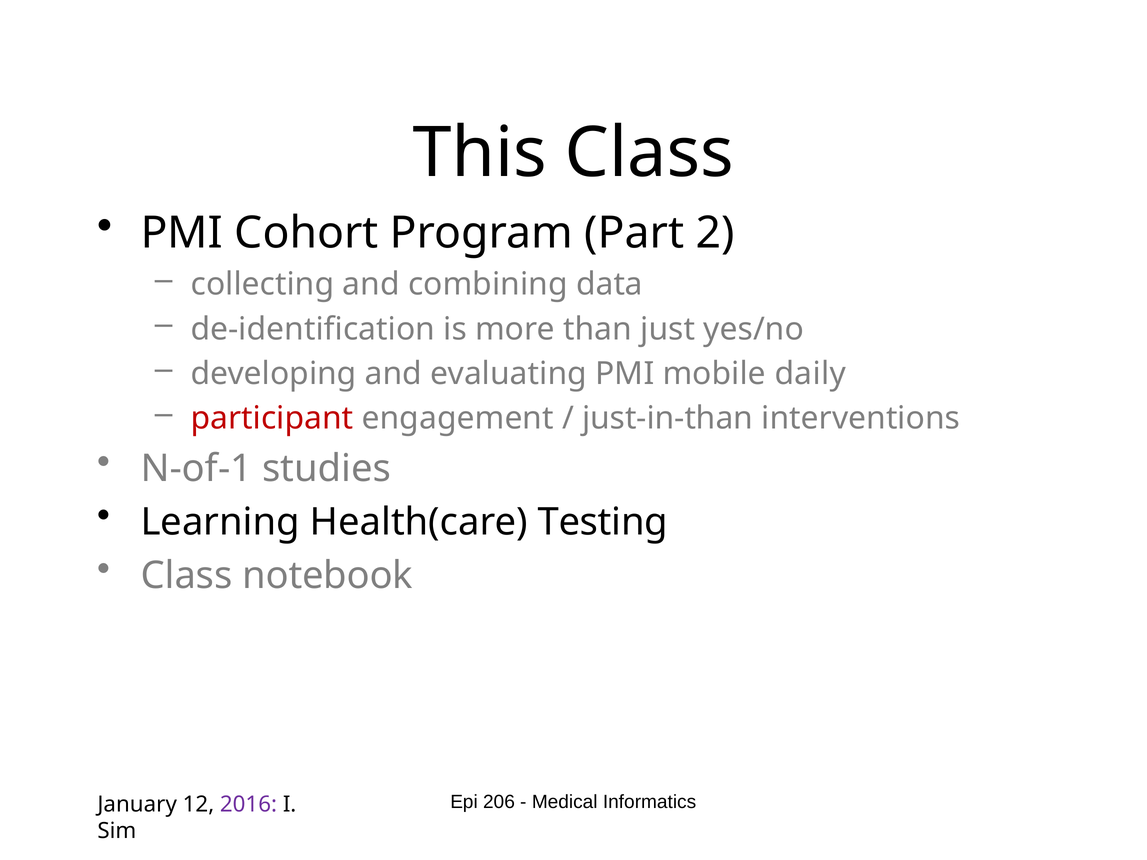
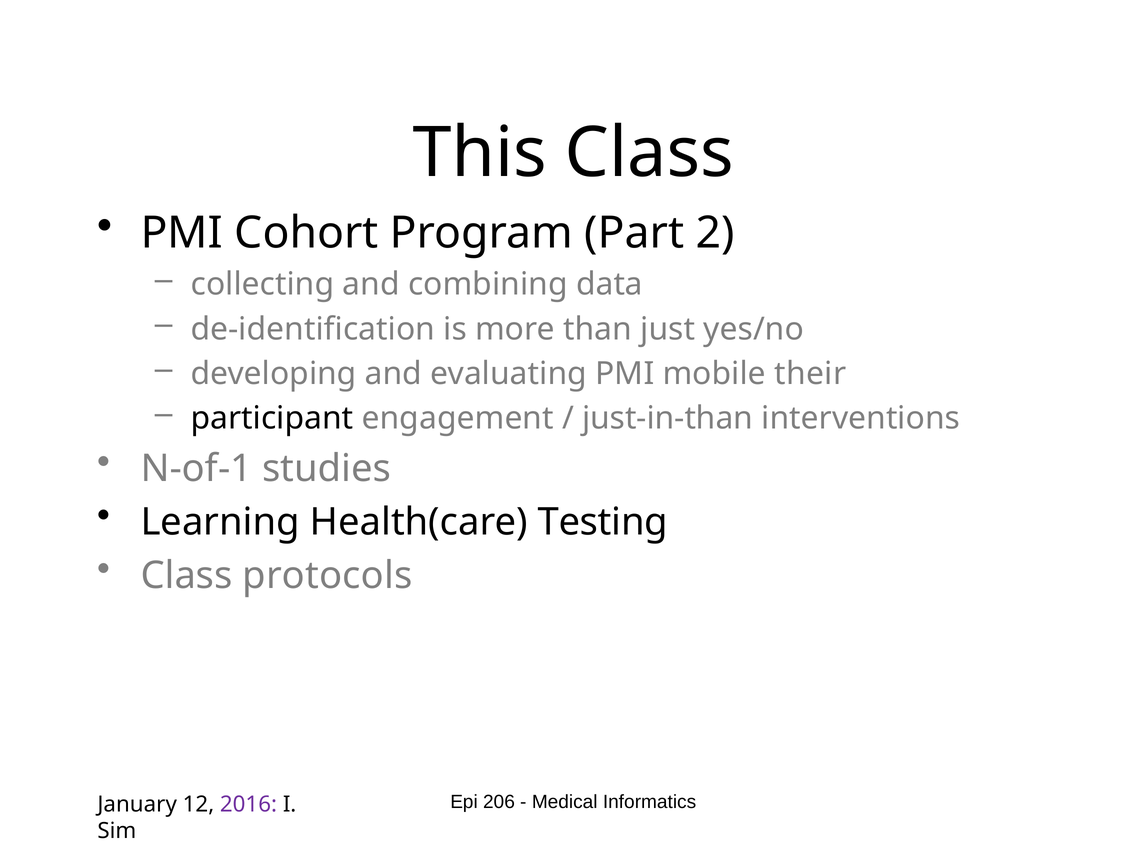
daily: daily -> their (810, 374)
participant colour: red -> black (272, 418)
notebook: notebook -> protocols (327, 576)
